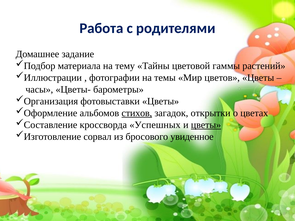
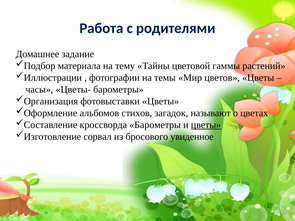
стихов underline: present -> none (137, 113)
открытки: открытки -> называют (211, 113)
кроссворда Успешных: Успешных -> Барометры (155, 125)
